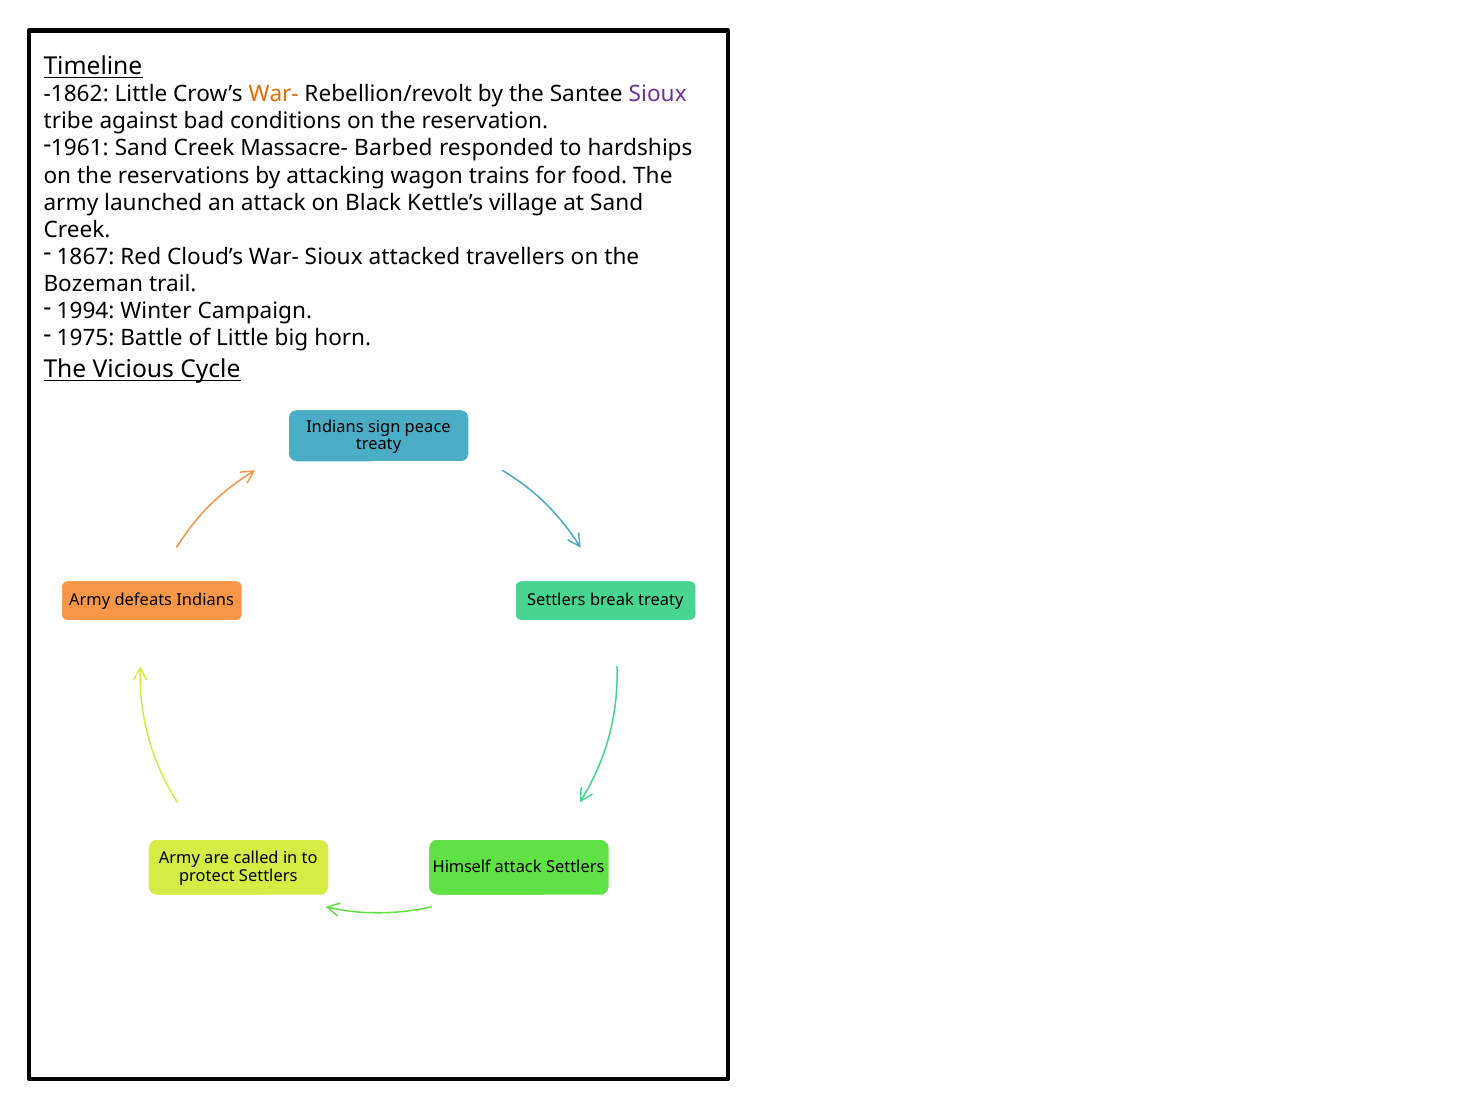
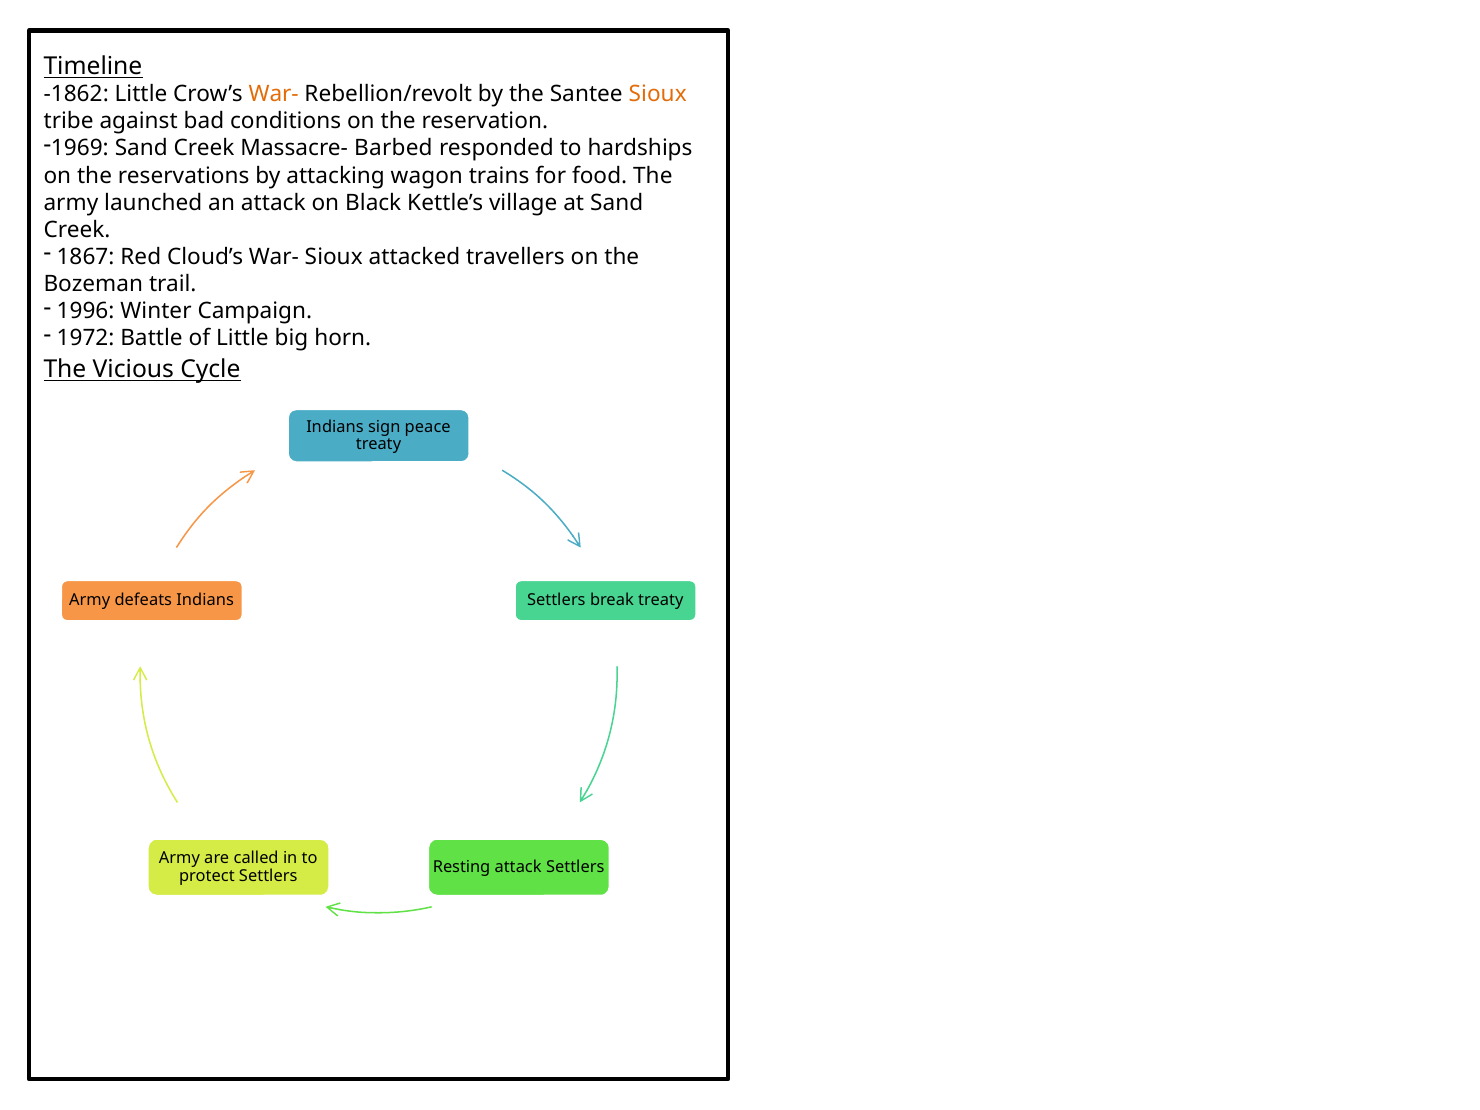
Sioux colour: purple -> orange (658, 94)
1961: 1961 -> 1969 (80, 148)
1994: 1994 -> 1996 (86, 311)
1975: 1975 -> 1972 (86, 339)
Himself: Himself -> Resting (462, 867)
